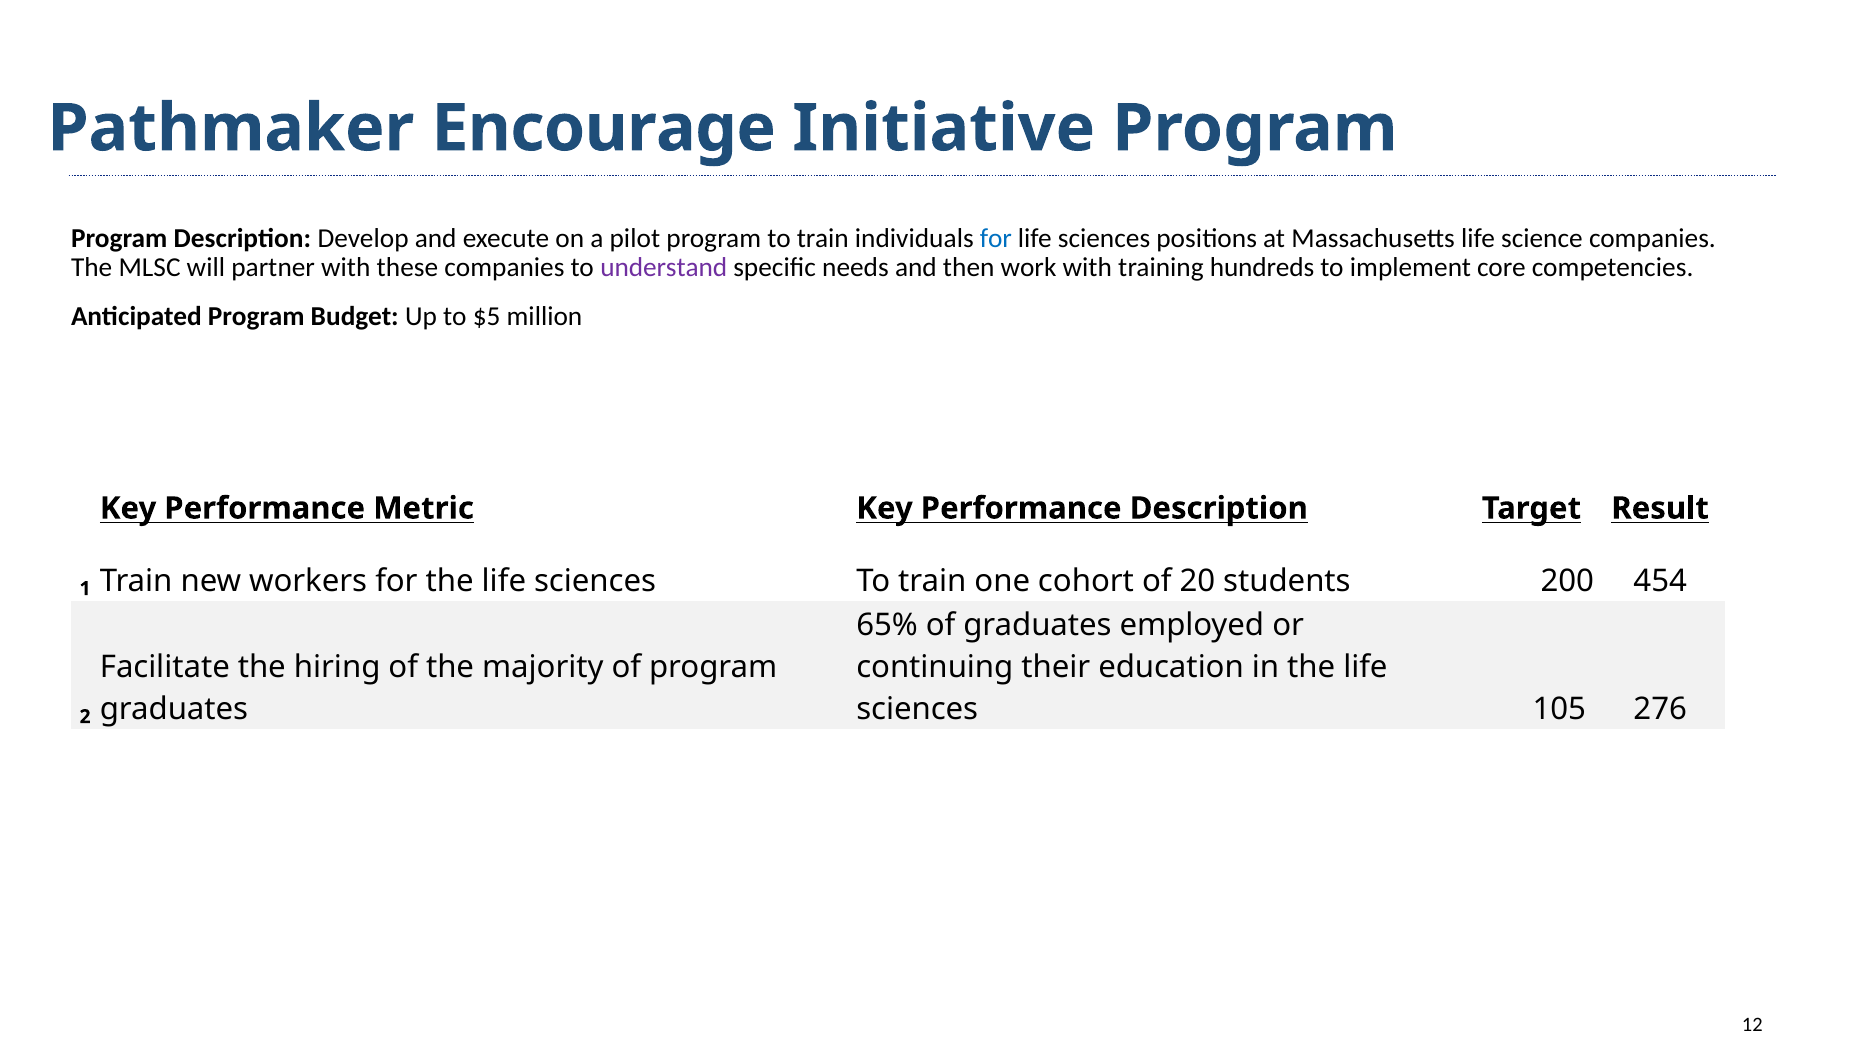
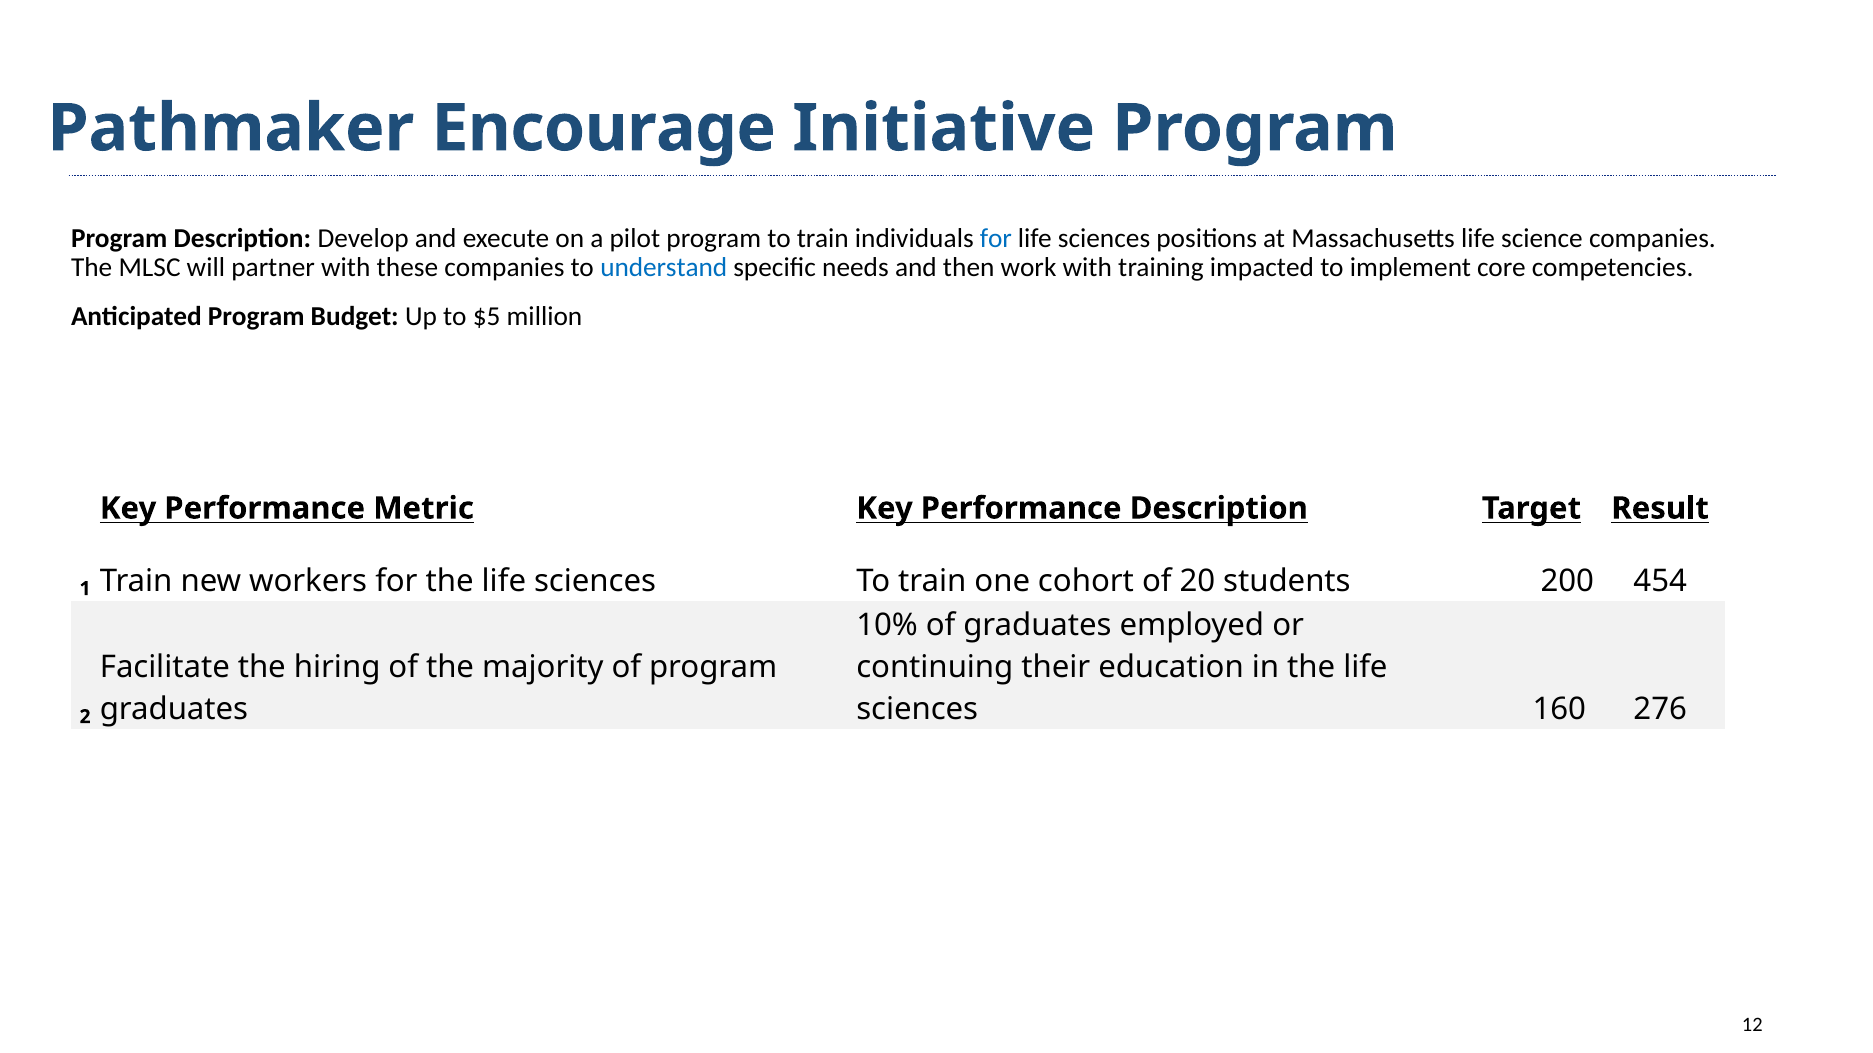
understand colour: purple -> blue (664, 268)
hundreds: hundreds -> impacted (1262, 268)
65%: 65% -> 10% (887, 625)
105: 105 -> 160 (1559, 710)
